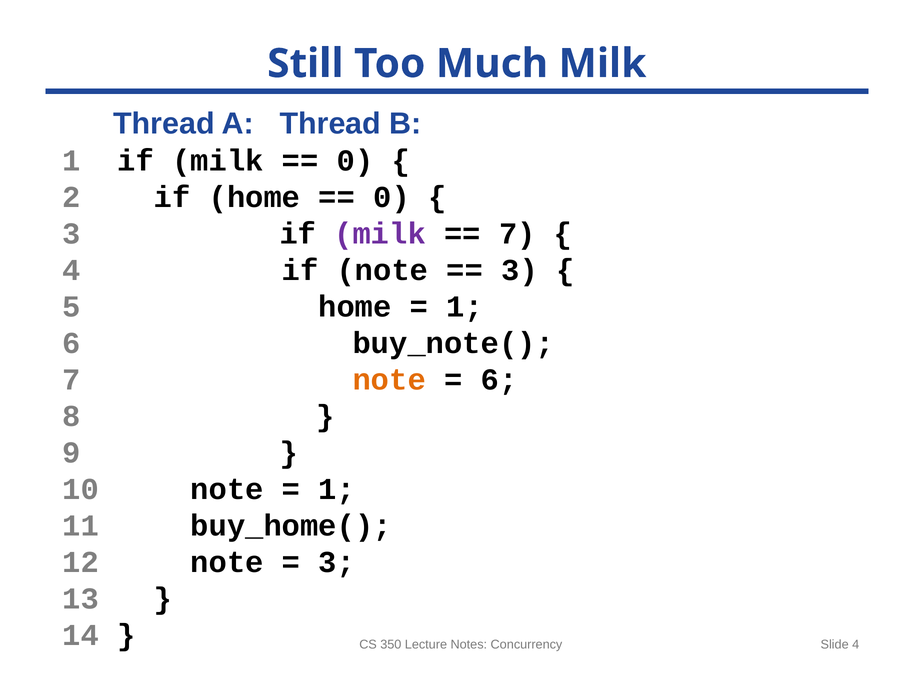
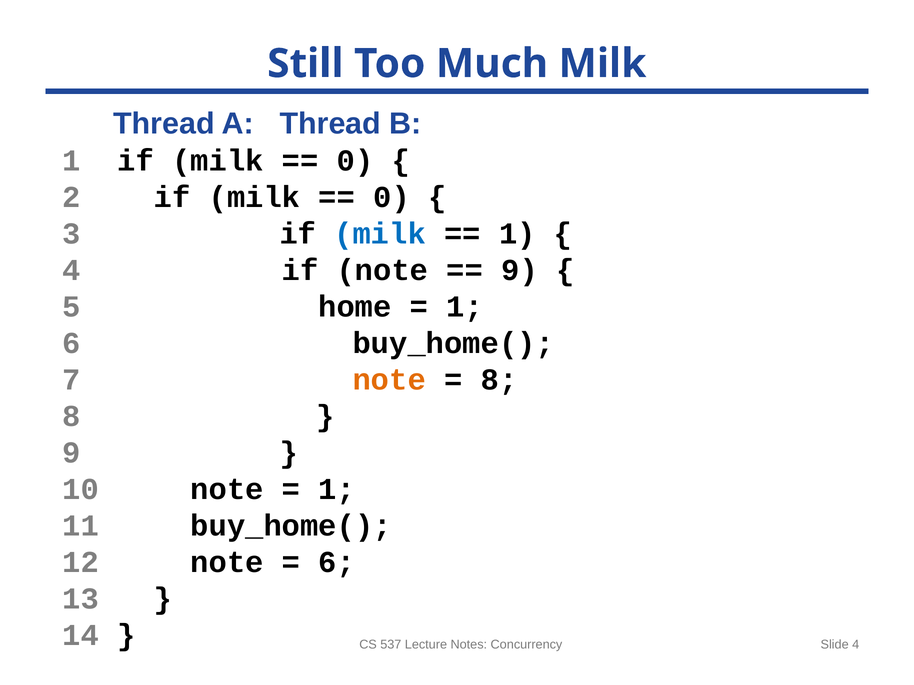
2 if home: home -> milk (254, 197)
milk colour: purple -> blue (380, 234)
7: 7 -> 1 (517, 234)
3: 3 -> 9 (520, 270)
6 buy_note(: buy_note( -> buy_home( (453, 343)
6: 6 -> 8 (499, 380)
3: 3 -> 6 (337, 563)
350: 350 -> 537 (391, 645)
